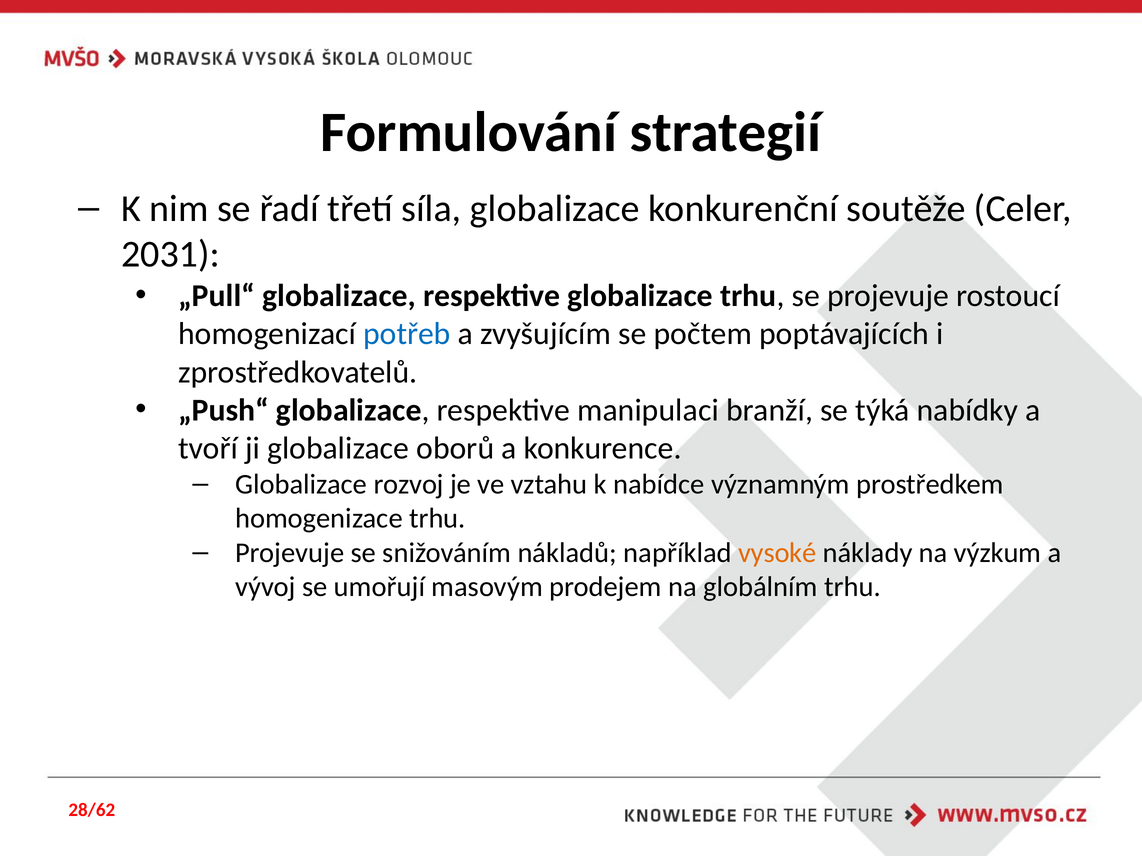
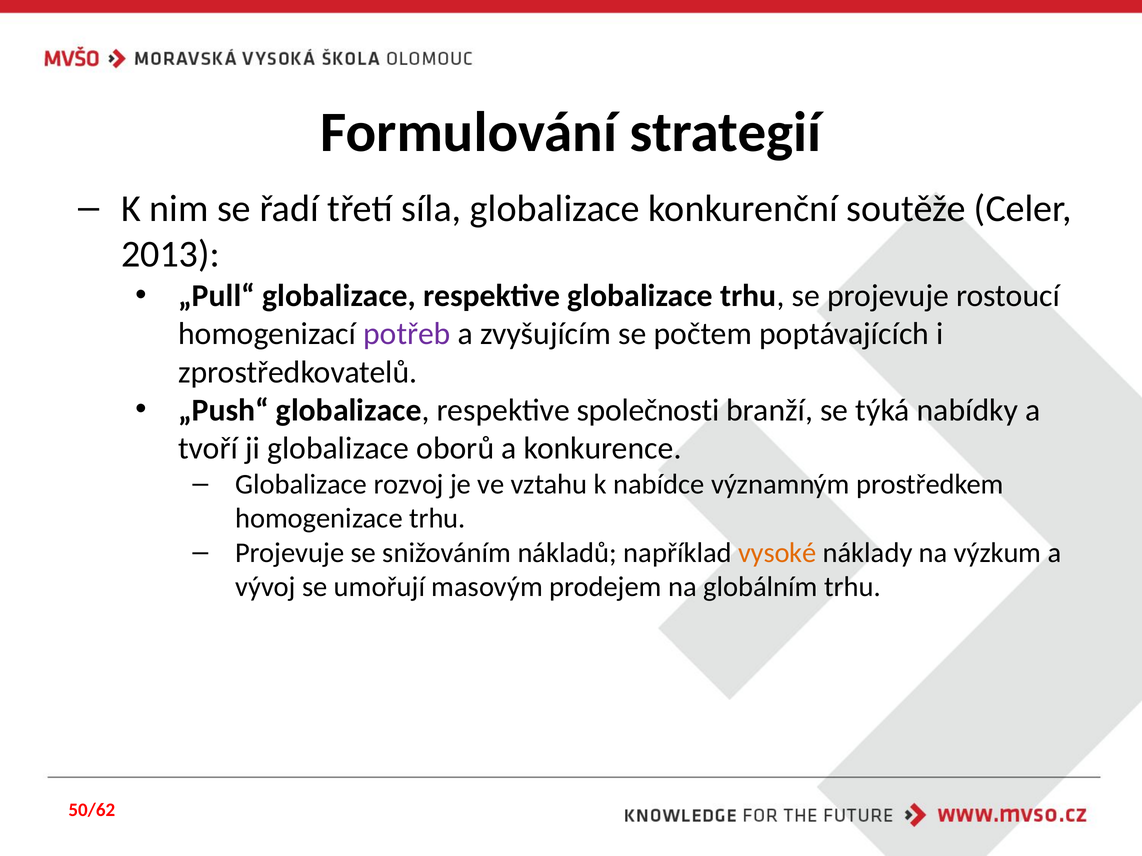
2031: 2031 -> 2013 (171, 255)
potřeb colour: blue -> purple (407, 334)
manipulaci: manipulaci -> společnosti (648, 410)
28/62: 28/62 -> 50/62 (92, 810)
